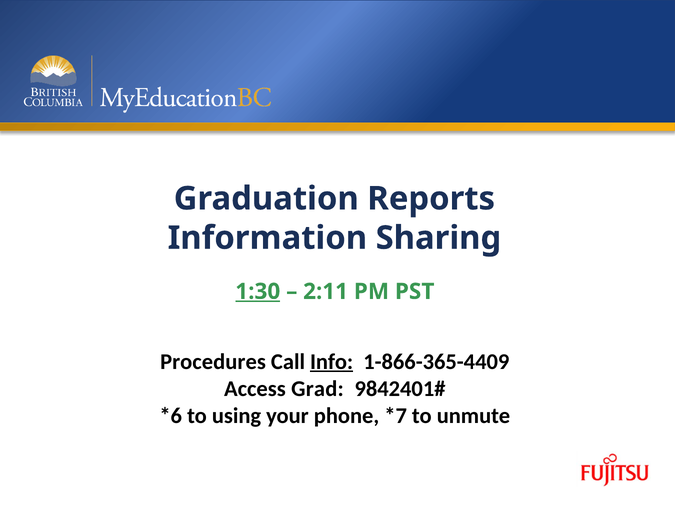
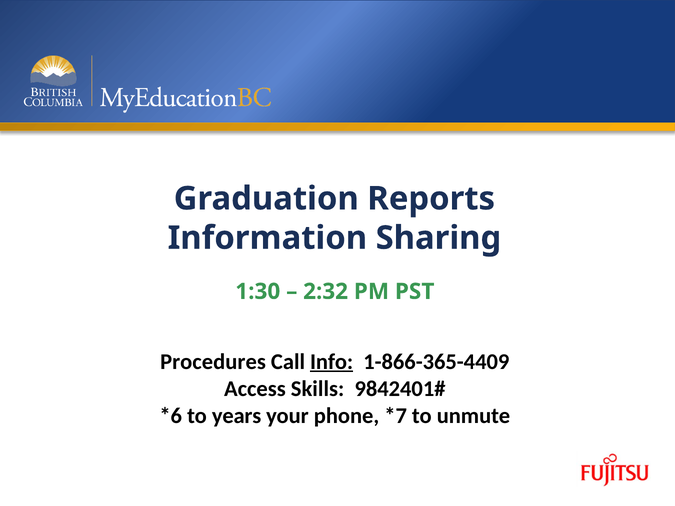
1:30 underline: present -> none (258, 292)
2:11: 2:11 -> 2:32 (326, 292)
Grad: Grad -> Skills (318, 389)
using: using -> years (237, 416)
